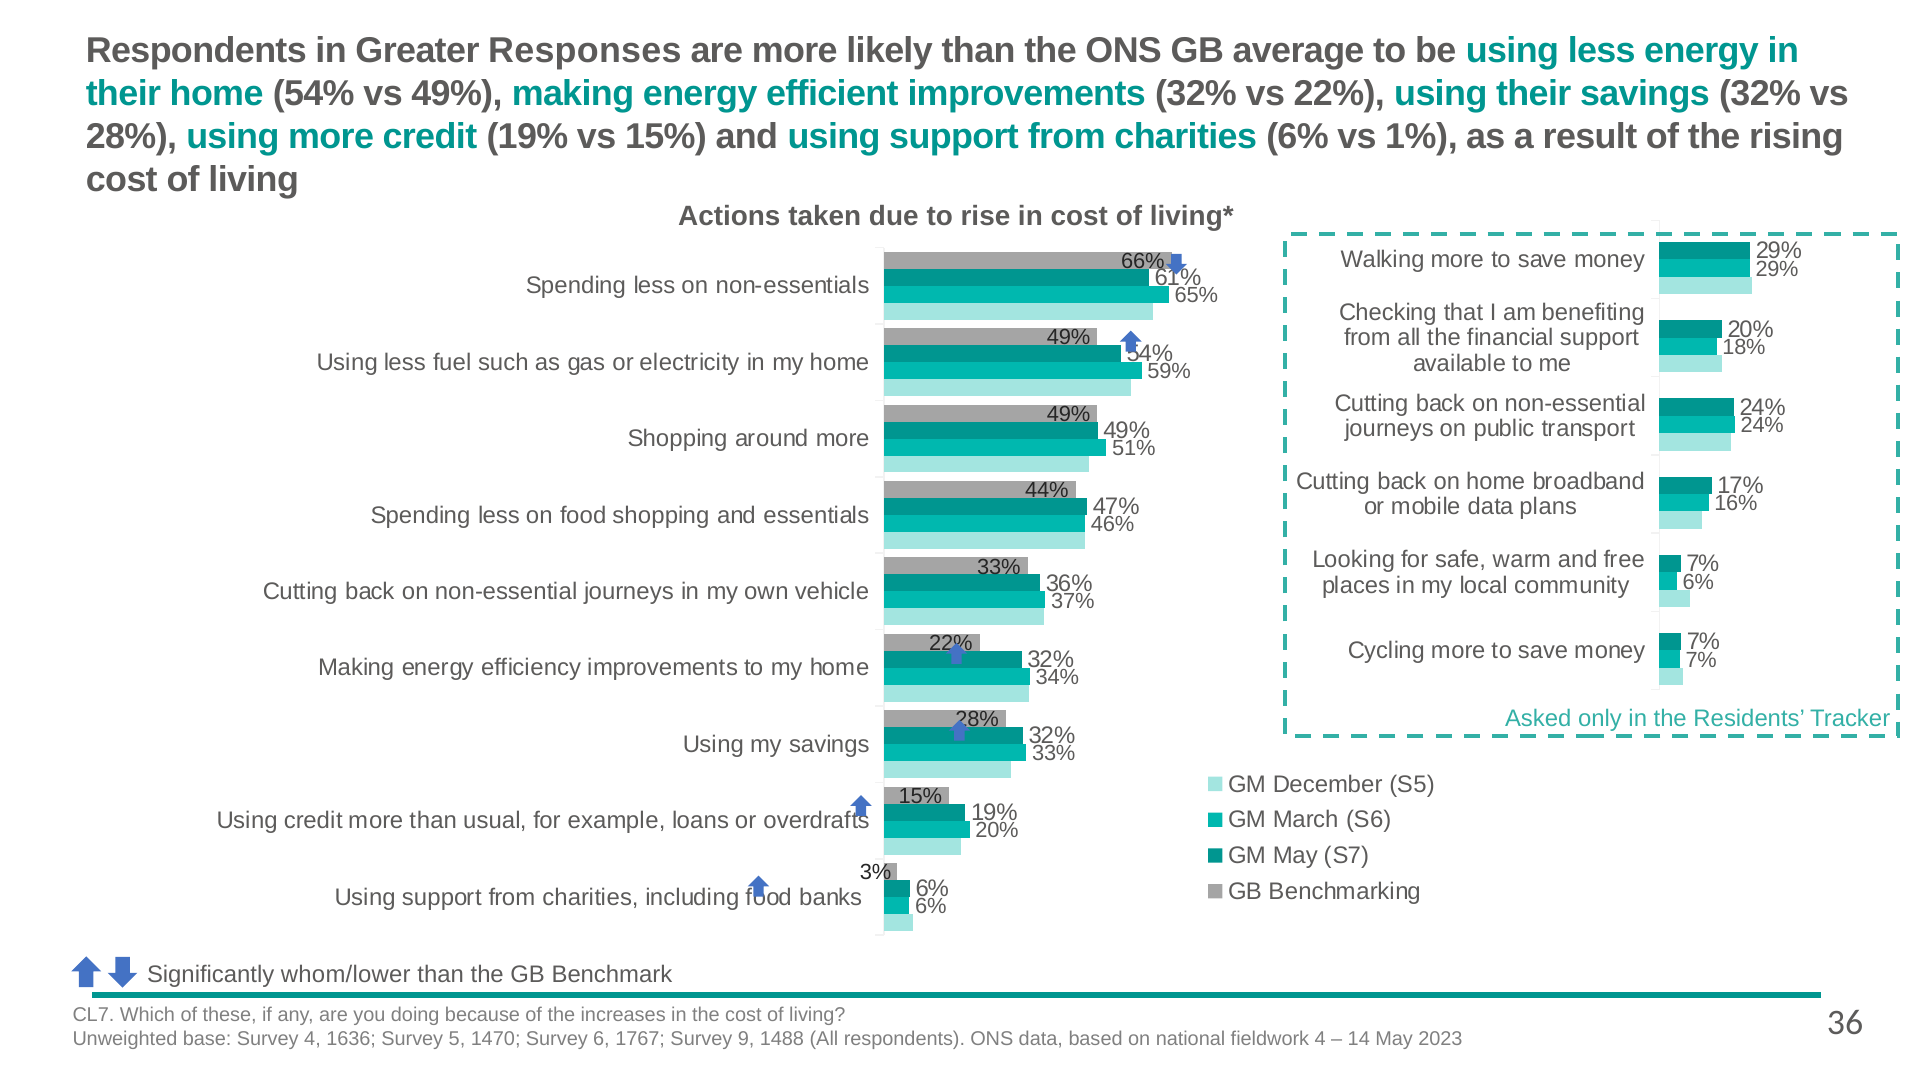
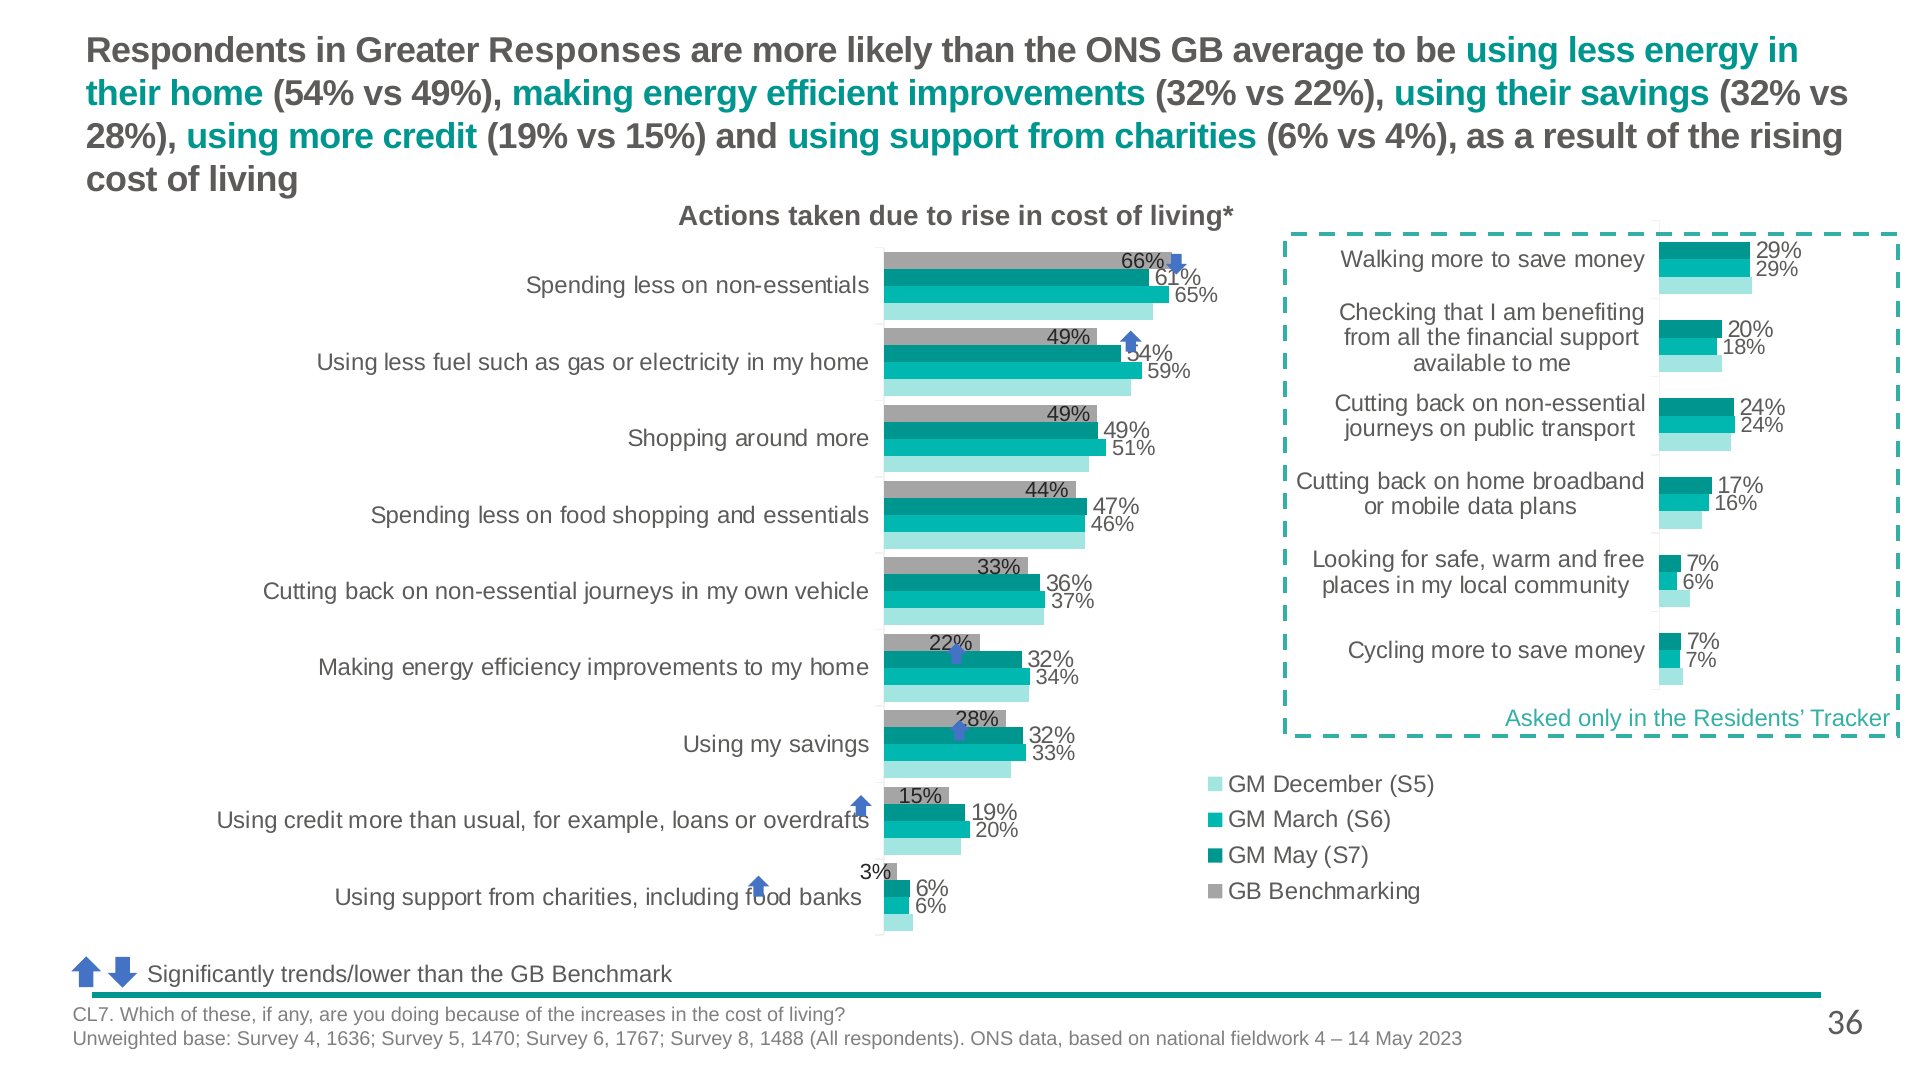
1%: 1% -> 4% (1421, 136)
whom/lower: whom/lower -> trends/lower (346, 975)
9: 9 -> 8 (746, 1039)
